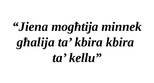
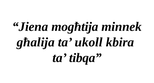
ta kbira: kbira -> ukoll (89, 42)
kellu: kellu -> tibqa (85, 58)
